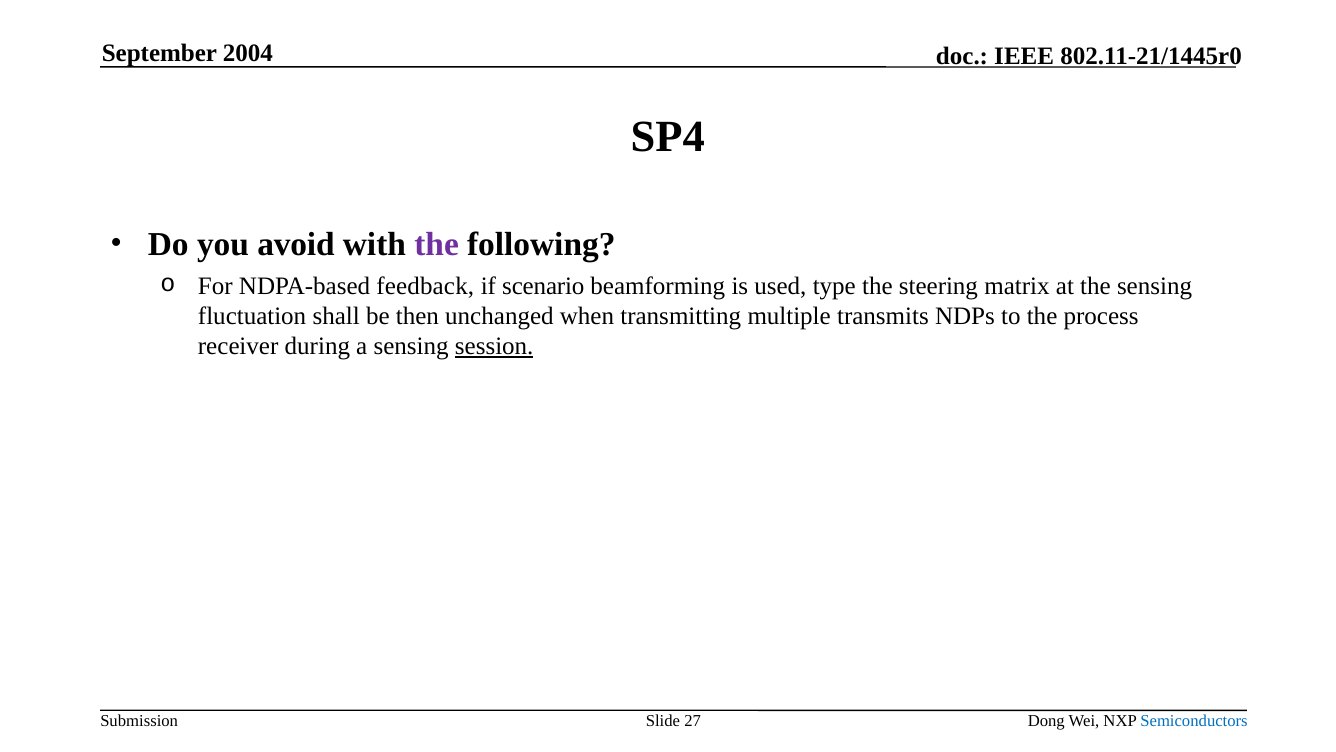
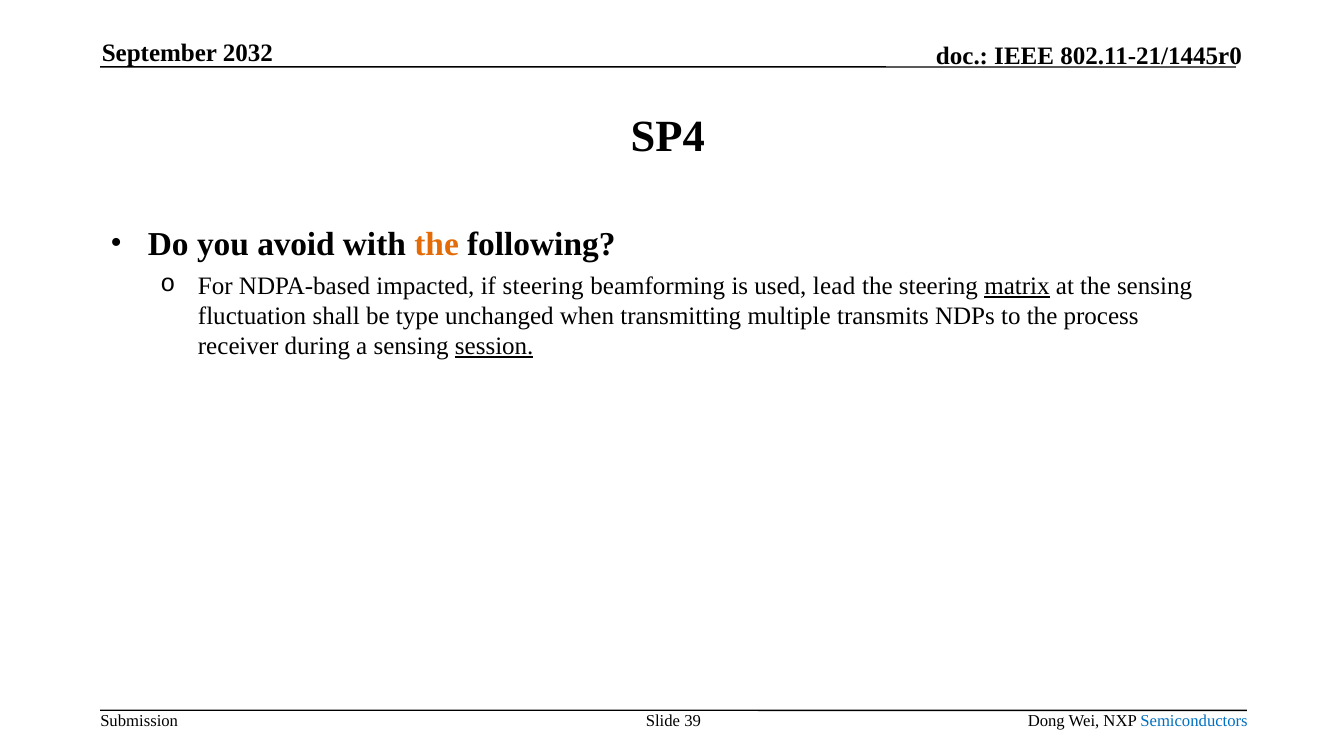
2004: 2004 -> 2032 (248, 53)
the colour: purple -> orange (437, 245)
feedback: feedback -> impacted (425, 286)
if scenario: scenario -> steering (543, 286)
type: type -> lead (834, 286)
matrix underline: none -> present (1017, 286)
then: then -> type (417, 316)
27: 27 -> 39 (693, 721)
